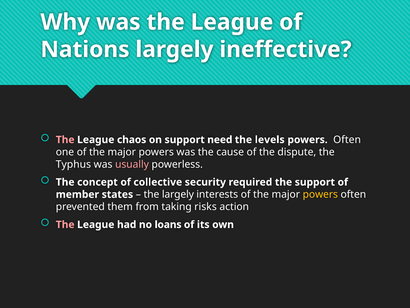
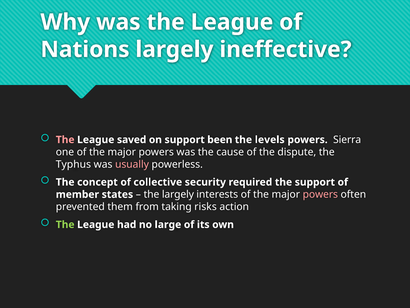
chaos: chaos -> saved (132, 140)
need: need -> been (220, 140)
Often: Often -> Sierra (347, 140)
powers colour: yellow -> pink (320, 194)
The colour: pink -> light green (65, 224)
loans: loans -> large (168, 224)
